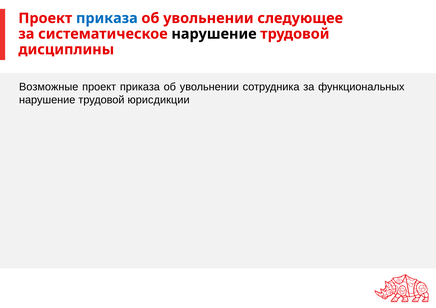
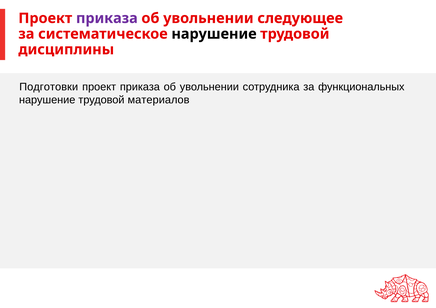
приказа colour: blue -> purple (107, 18)
Возможные: Возможные -> Подготовки (49, 87)
юрисдикции: юрисдикции -> материалов (159, 100)
